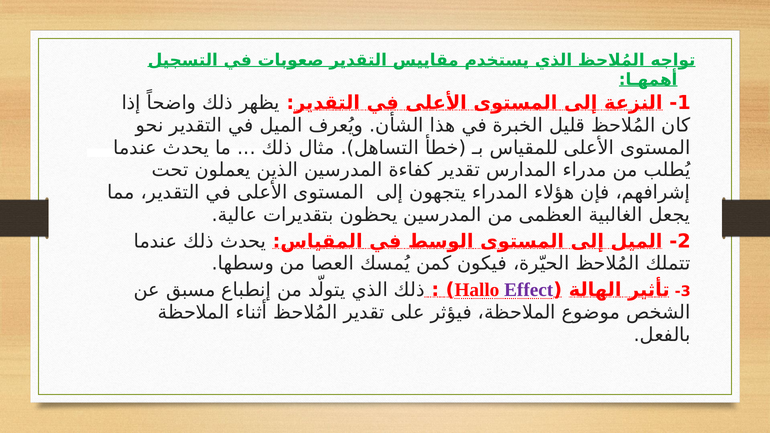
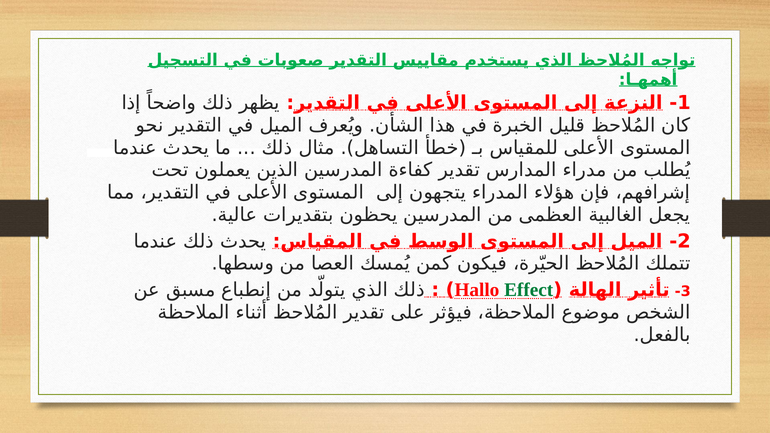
Effect colour: purple -> green (529, 290)
